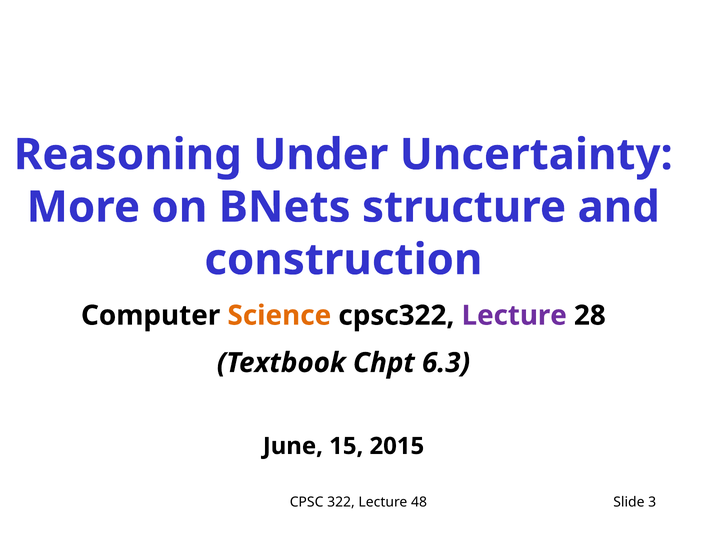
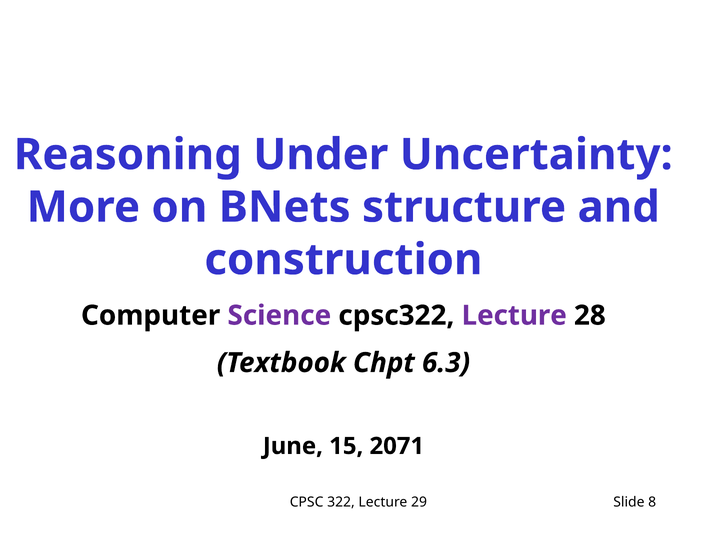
Science colour: orange -> purple (279, 316)
2015: 2015 -> 2071 (397, 447)
48: 48 -> 29 (419, 503)
3: 3 -> 8 (652, 503)
